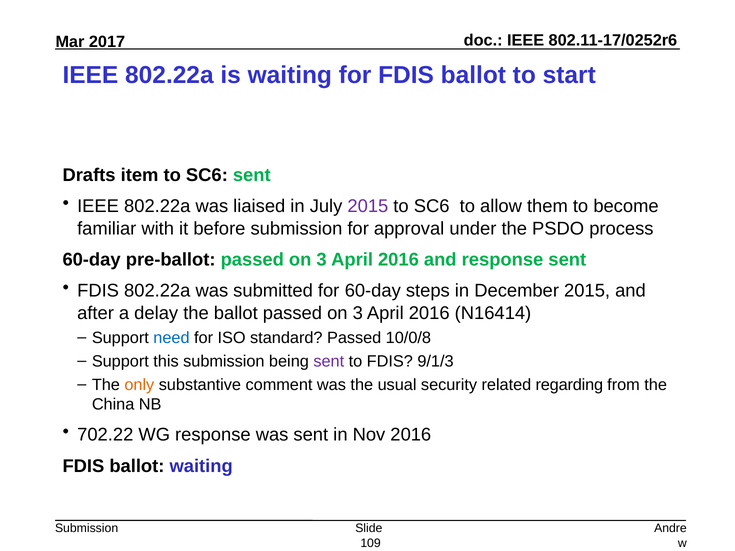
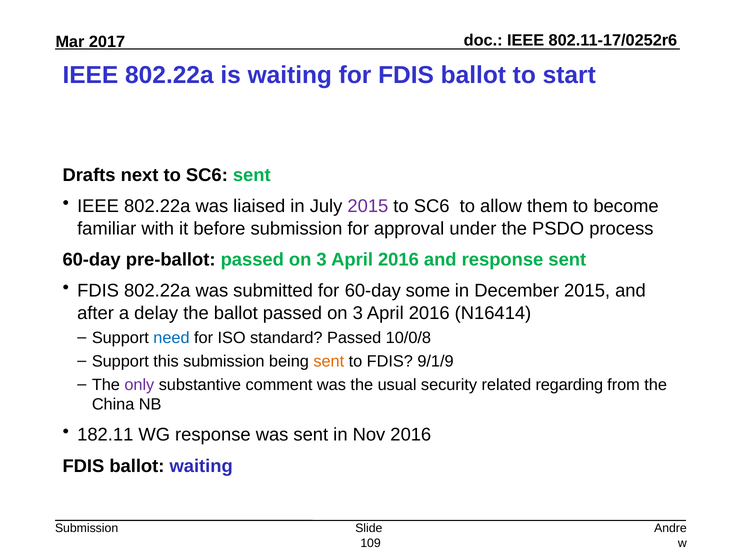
item: item -> next (140, 175)
steps: steps -> some (428, 291)
sent colour: purple -> orange (329, 362)
9/1/3: 9/1/3 -> 9/1/9 (435, 362)
only colour: orange -> purple (139, 385)
702.22: 702.22 -> 182.11 (105, 435)
